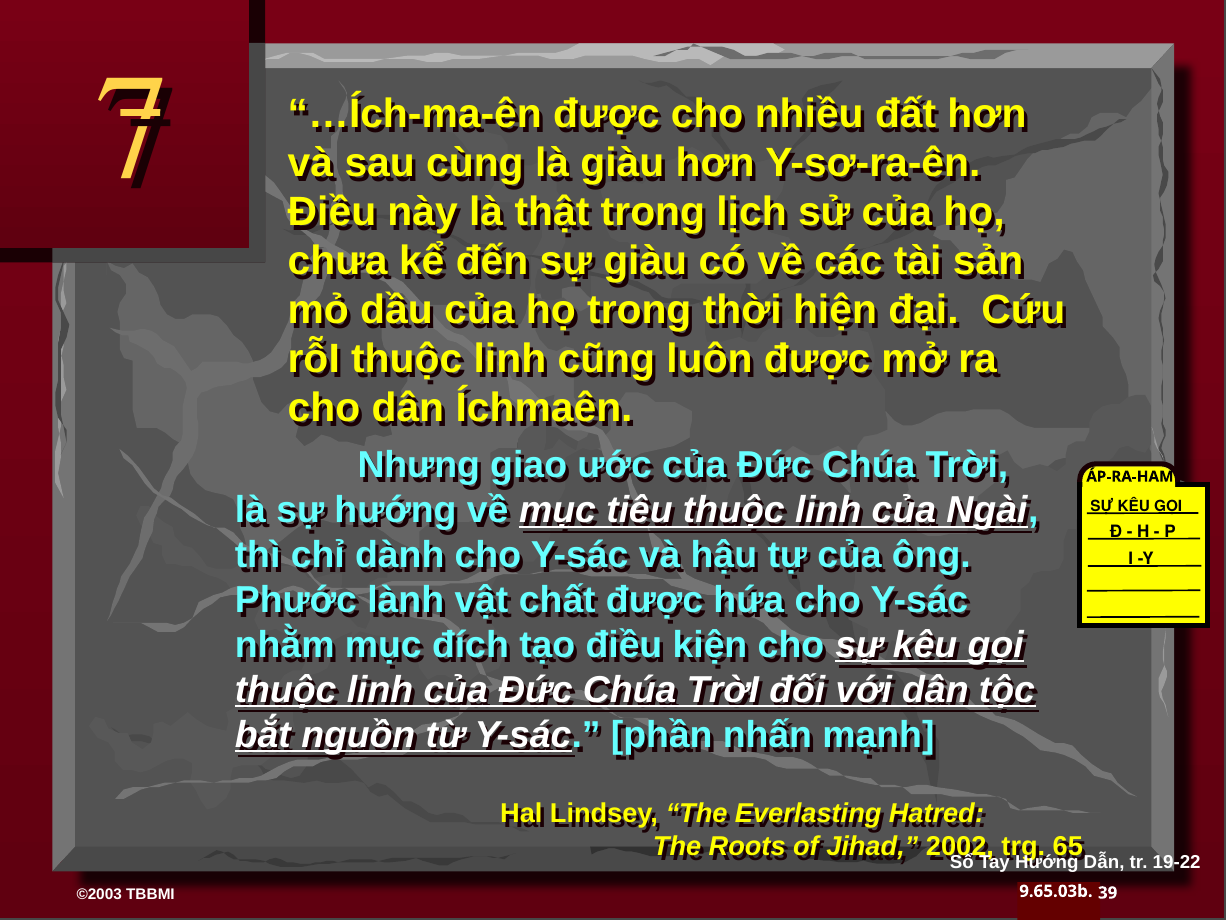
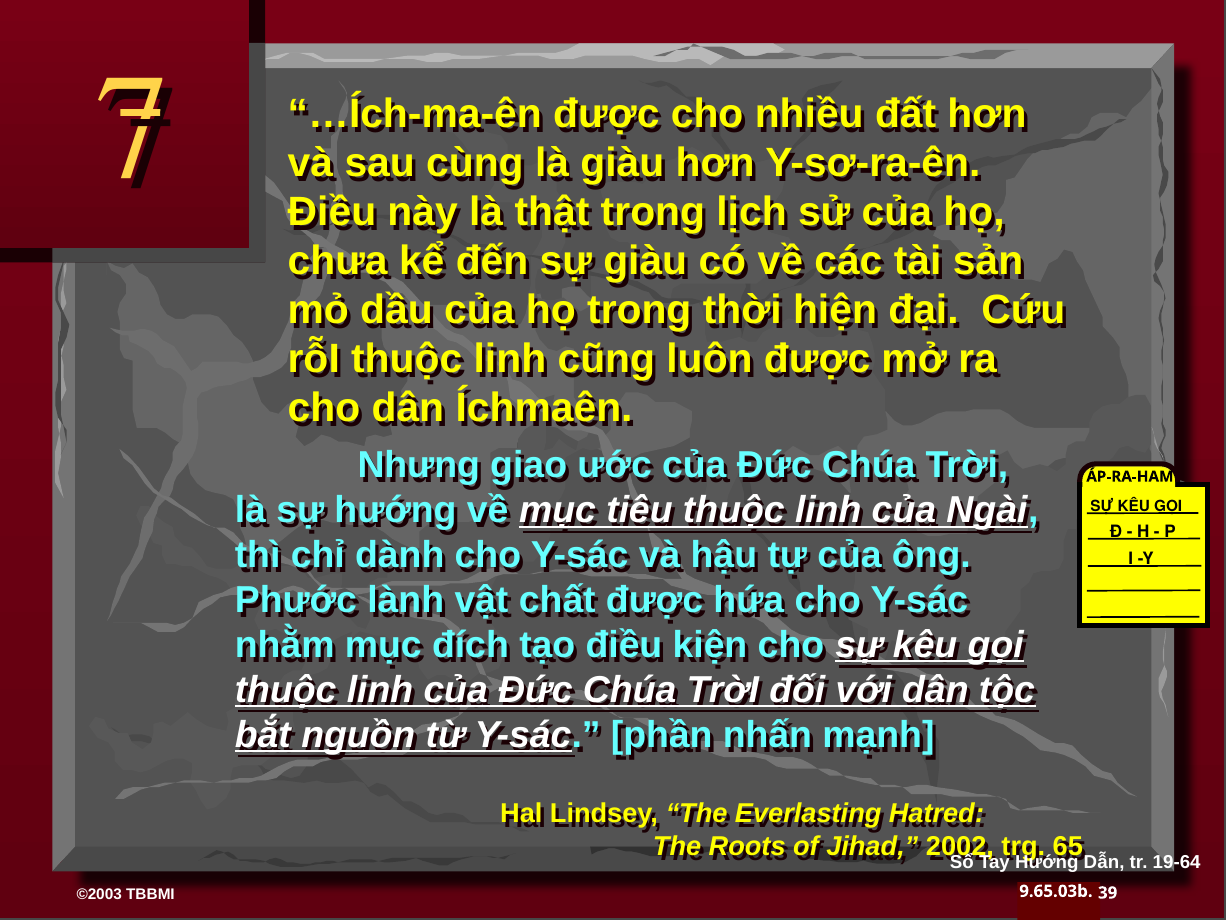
19-22: 19-22 -> 19-64 (1177, 861)
